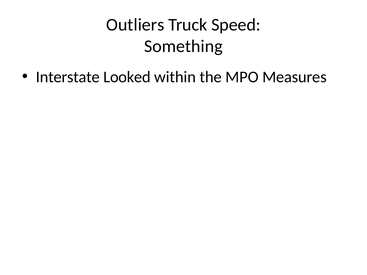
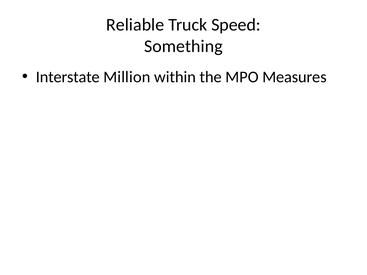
Outliers: Outliers -> Reliable (135, 25)
Looked: Looked -> Million (127, 77)
